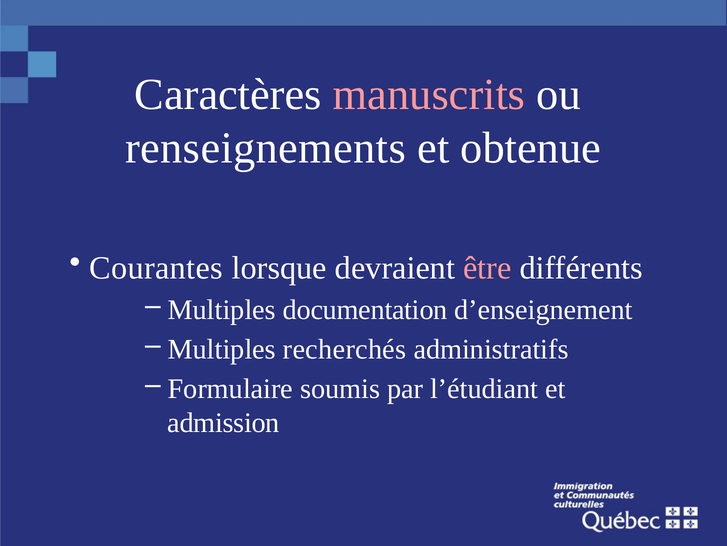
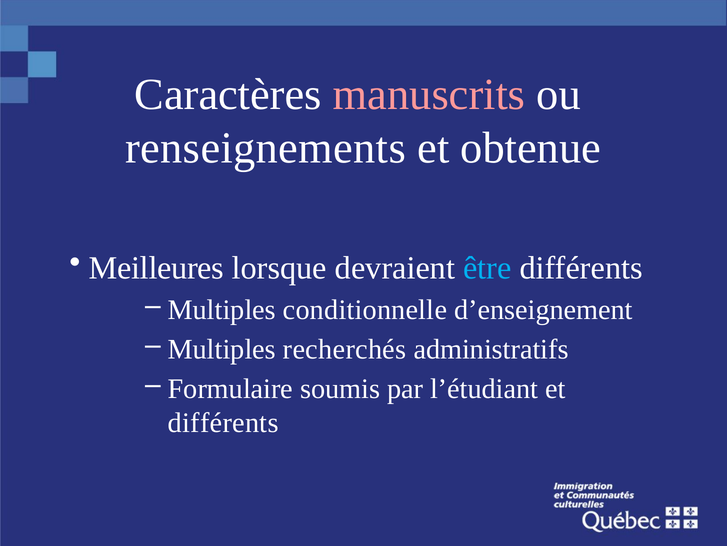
Courantes: Courantes -> Meilleures (156, 268)
être colour: pink -> light blue (487, 268)
documentation: documentation -> conditionnelle (365, 309)
admission: admission -> différents (223, 423)
